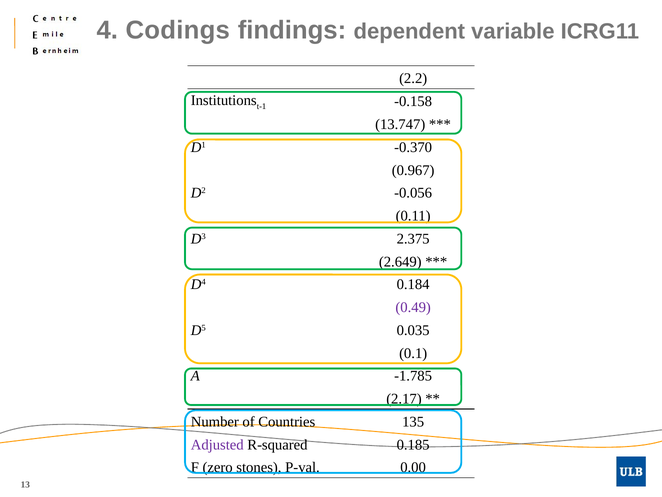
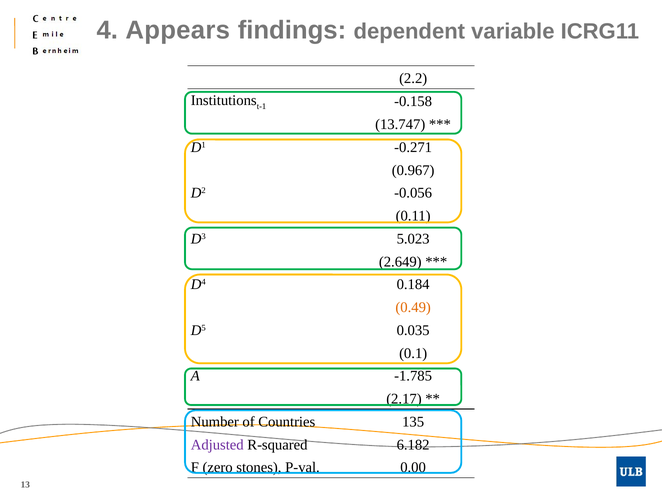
Codings: Codings -> Appears (178, 30)
-0.370: -0.370 -> -0.271 (413, 147)
2.375: 2.375 -> 5.023 (413, 239)
0.49 colour: purple -> orange (413, 307)
0.185: 0.185 -> 6.182 (413, 444)
